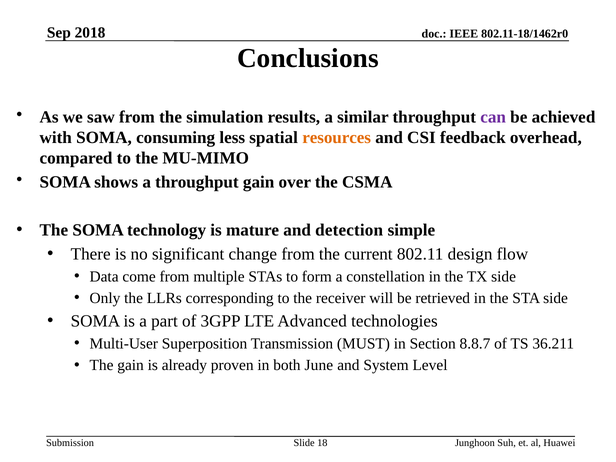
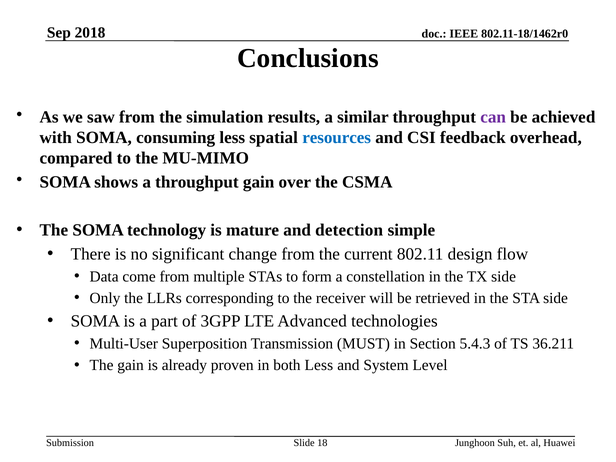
resources colour: orange -> blue (337, 138)
8.8.7: 8.8.7 -> 5.4.3 (475, 344)
both June: June -> Less (319, 365)
